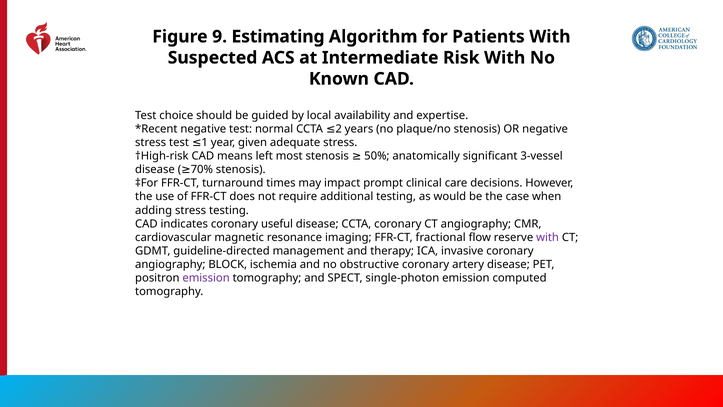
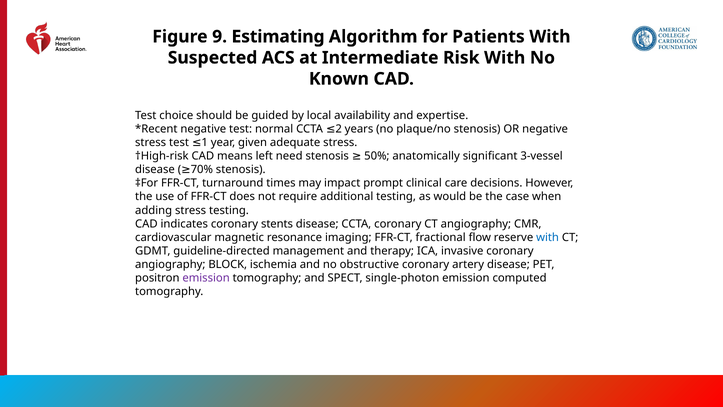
most: most -> need (289, 156)
useful: useful -> stents (277, 224)
with colour: purple -> blue (548, 237)
